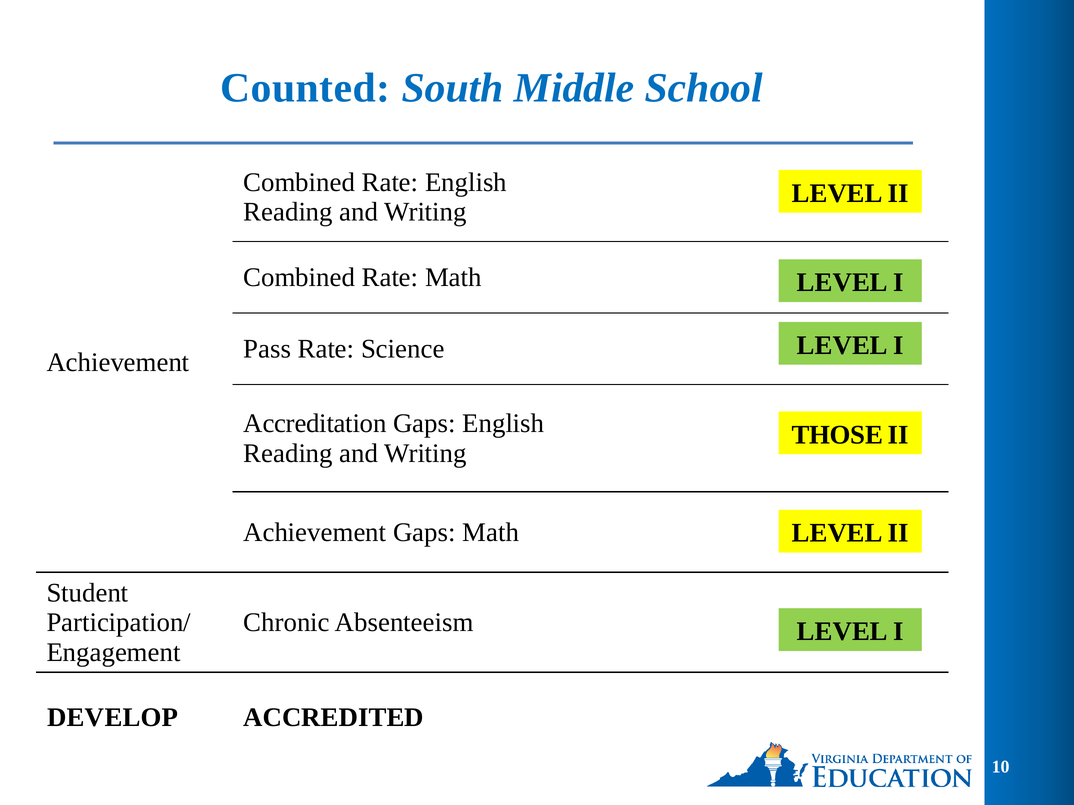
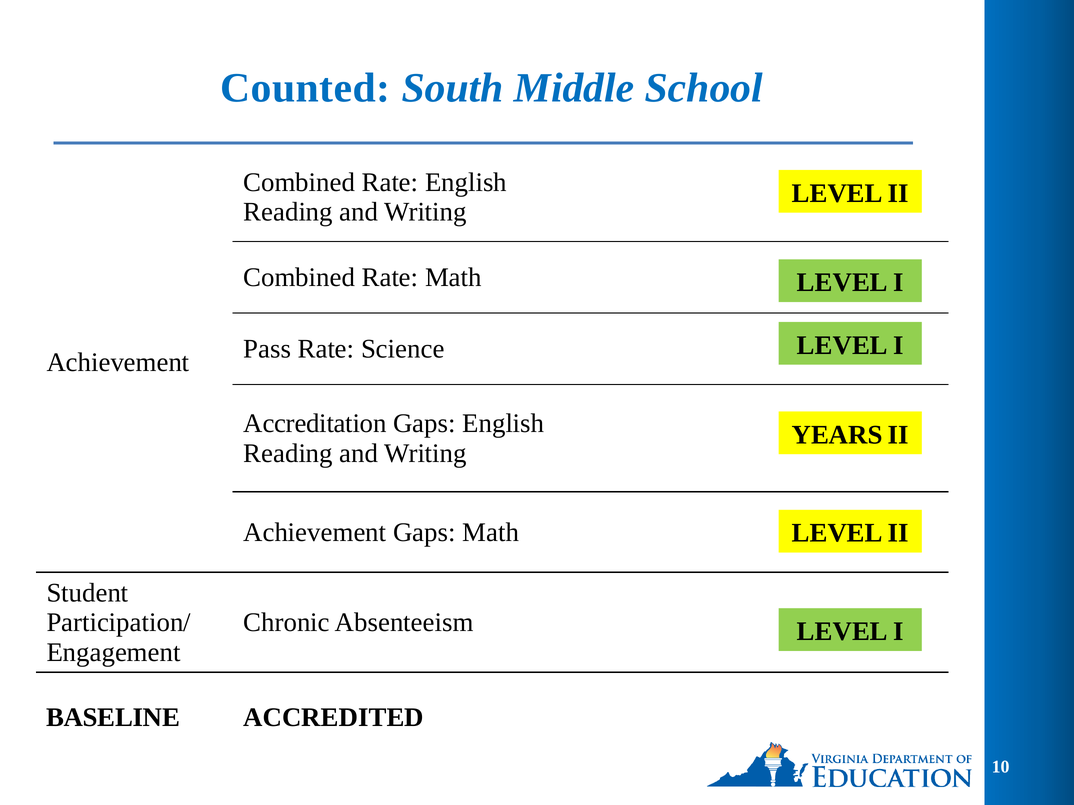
THOSE: THOSE -> YEARS (837, 435)
DEVELOP: DEVELOP -> BASELINE (113, 718)
